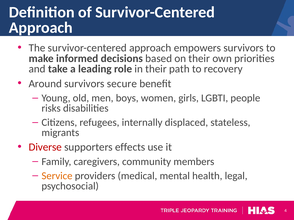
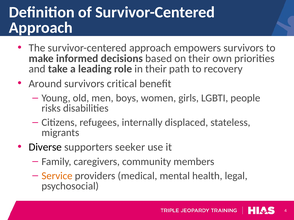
secure: secure -> critical (122, 84)
Diverse colour: red -> black (45, 147)
effects: effects -> seeker (130, 147)
